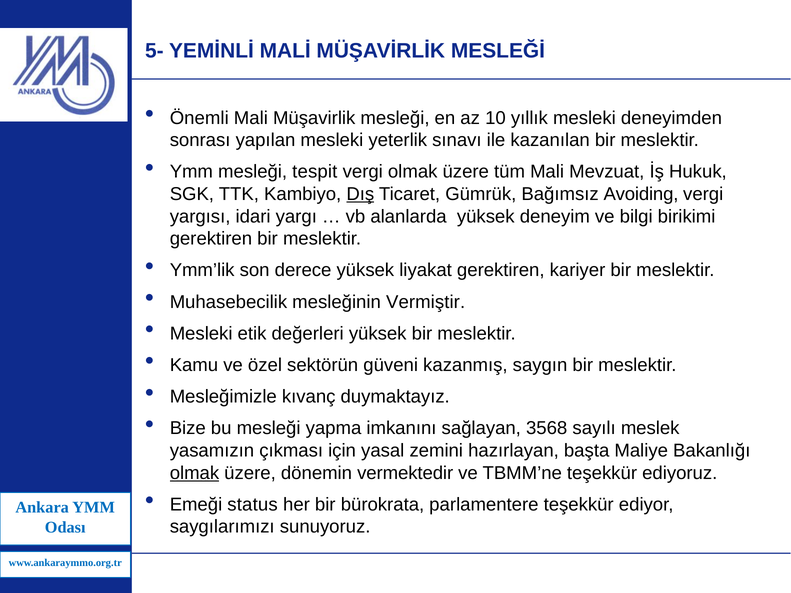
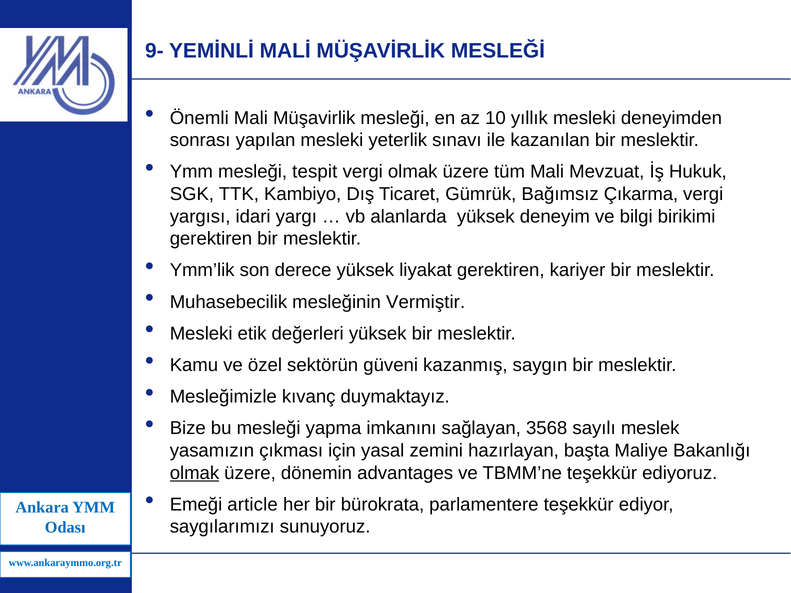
5-: 5- -> 9- (154, 51)
Dış underline: present -> none (360, 194)
Avoiding: Avoiding -> Çıkarma (641, 194)
vermektedir: vermektedir -> advantages (405, 473)
status: status -> article (253, 505)
